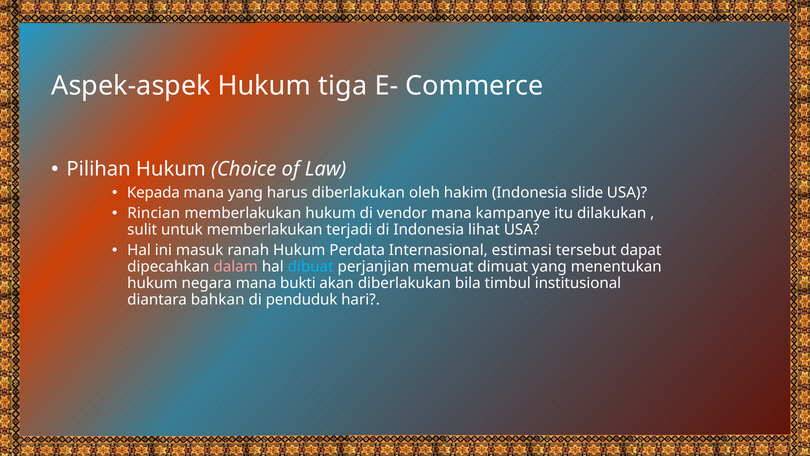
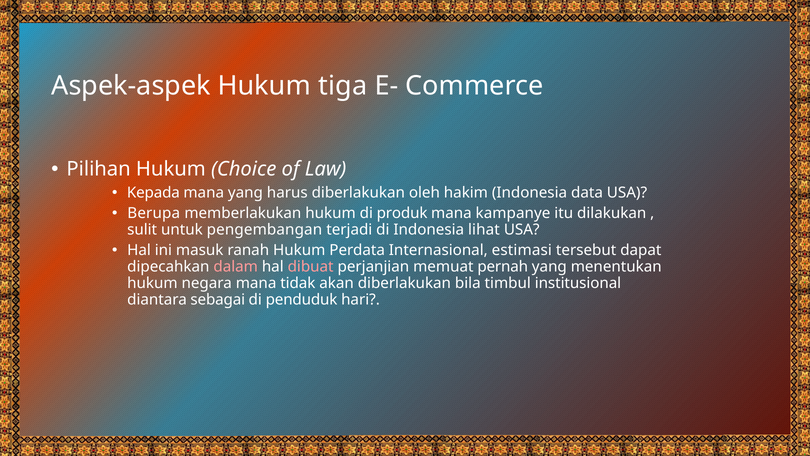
slide: slide -> data (587, 192)
Rincian: Rincian -> Berupa (154, 213)
vendor: vendor -> produk (402, 213)
untuk memberlakukan: memberlakukan -> pengembangan (264, 229)
dibuat colour: light blue -> pink (311, 267)
dimuat: dimuat -> pernah (503, 267)
bukti: bukti -> tidak (298, 283)
bahkan: bahkan -> sebagai (218, 299)
